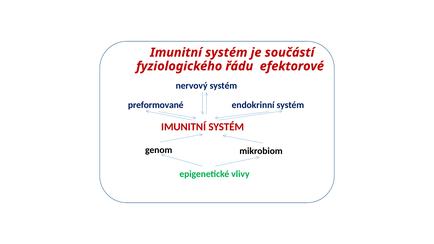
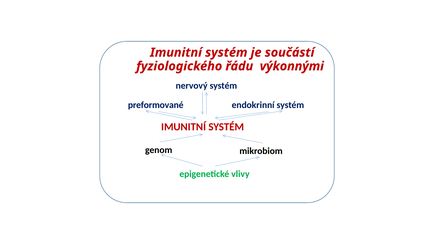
efektorové: efektorové -> výkonnými (292, 66)
